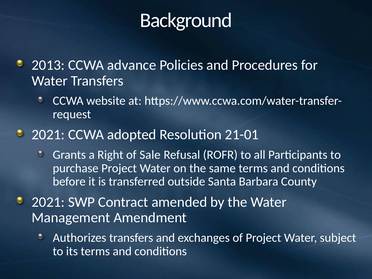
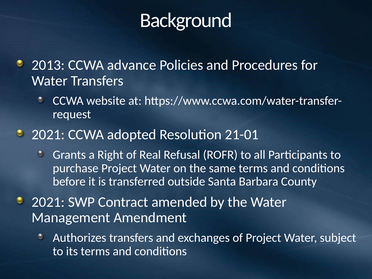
Sale: Sale -> Real (150, 155)
